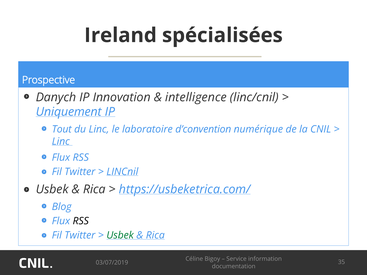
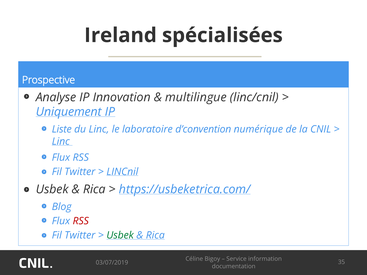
Danych: Danych -> Analyse (56, 97)
intelligence: intelligence -> multilingue (196, 97)
Tout: Tout -> Liste (62, 129)
RSS colour: black -> red (81, 221)
